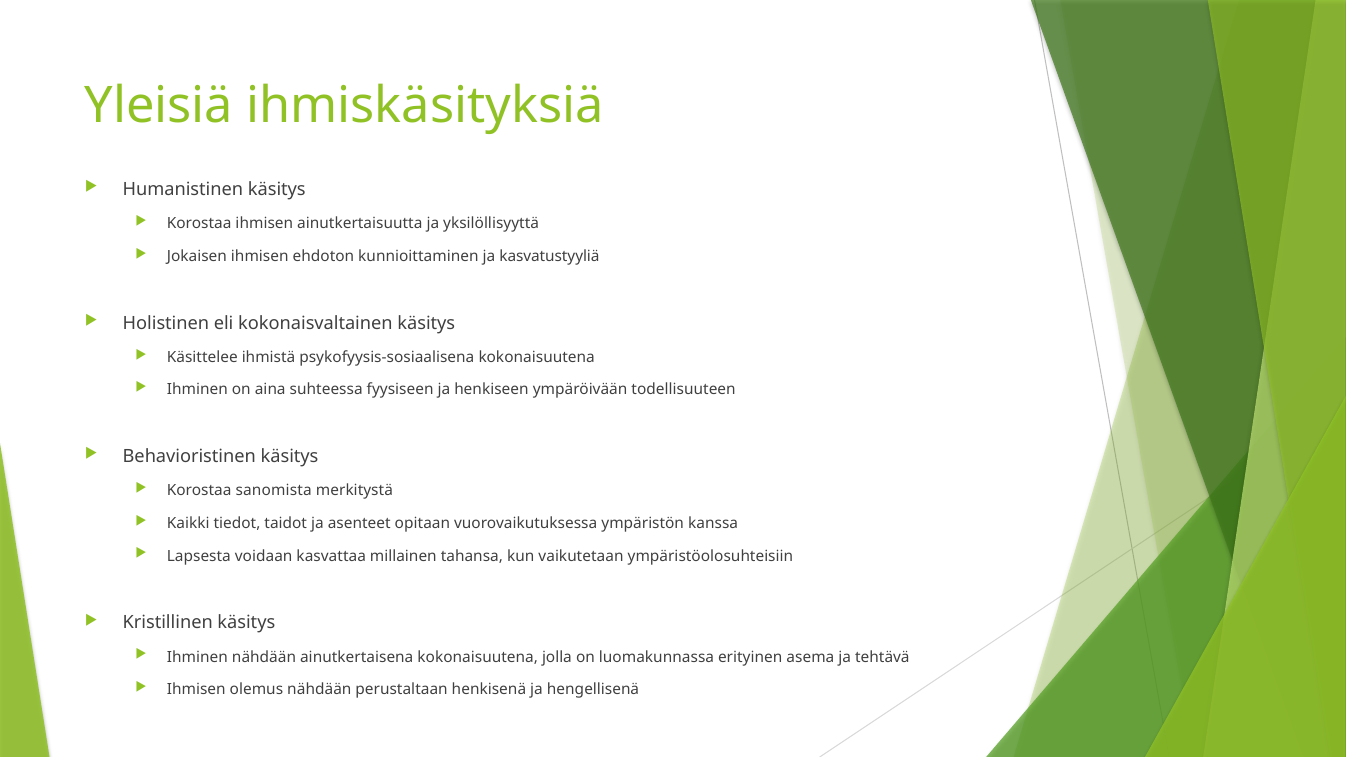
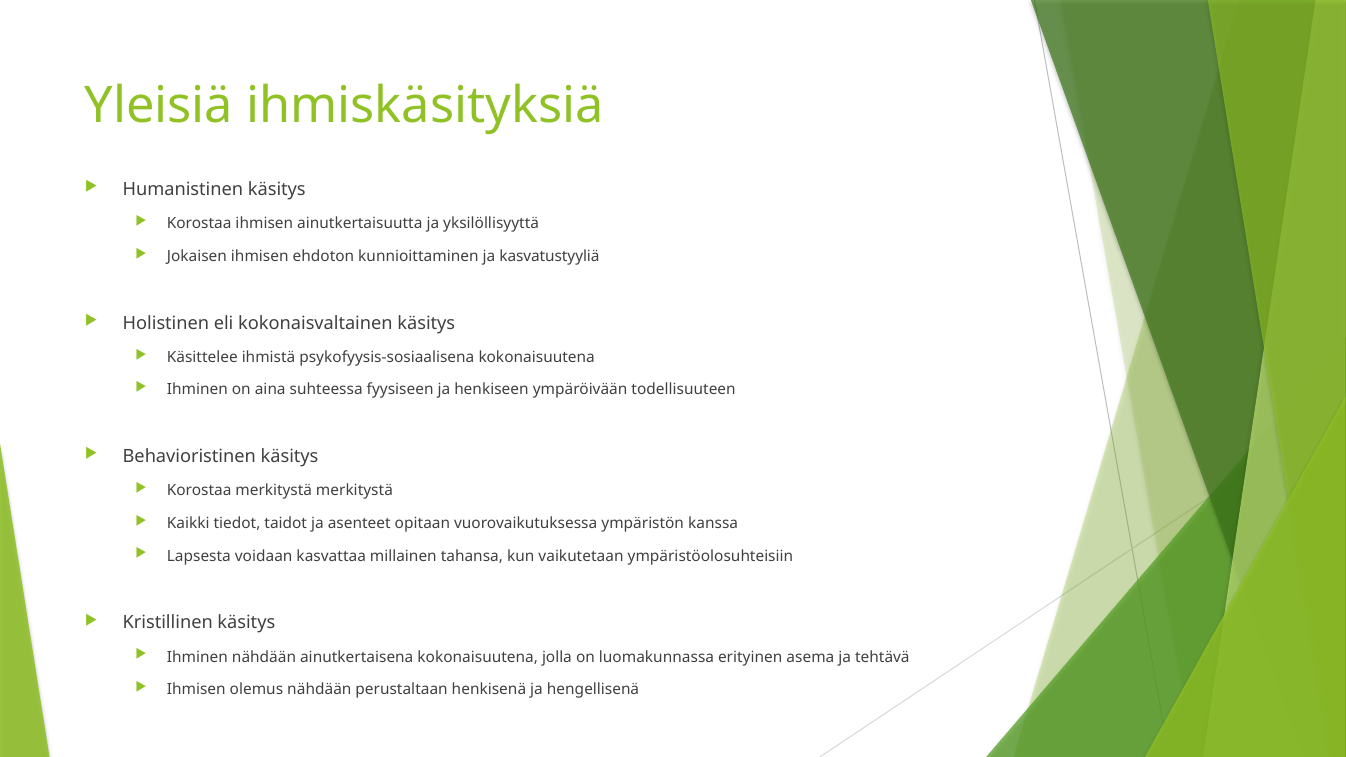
Korostaa sanomista: sanomista -> merkitystä (274, 491)
